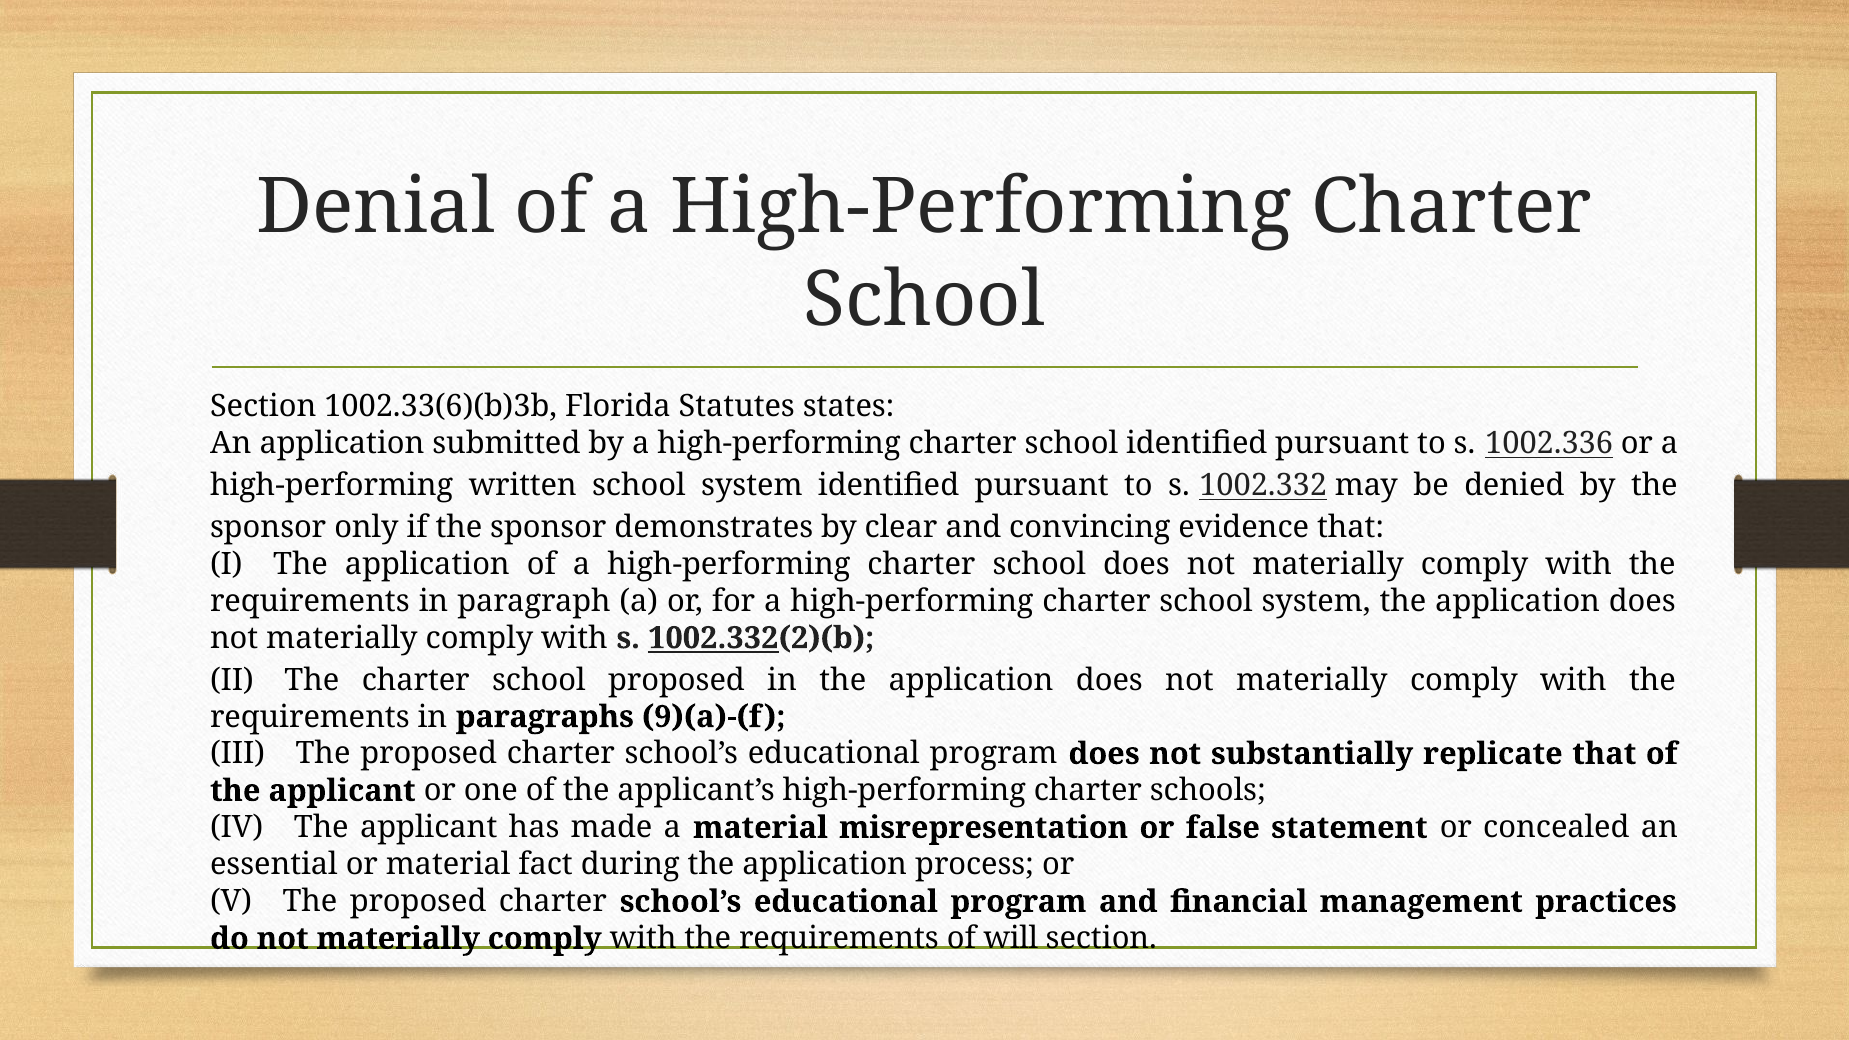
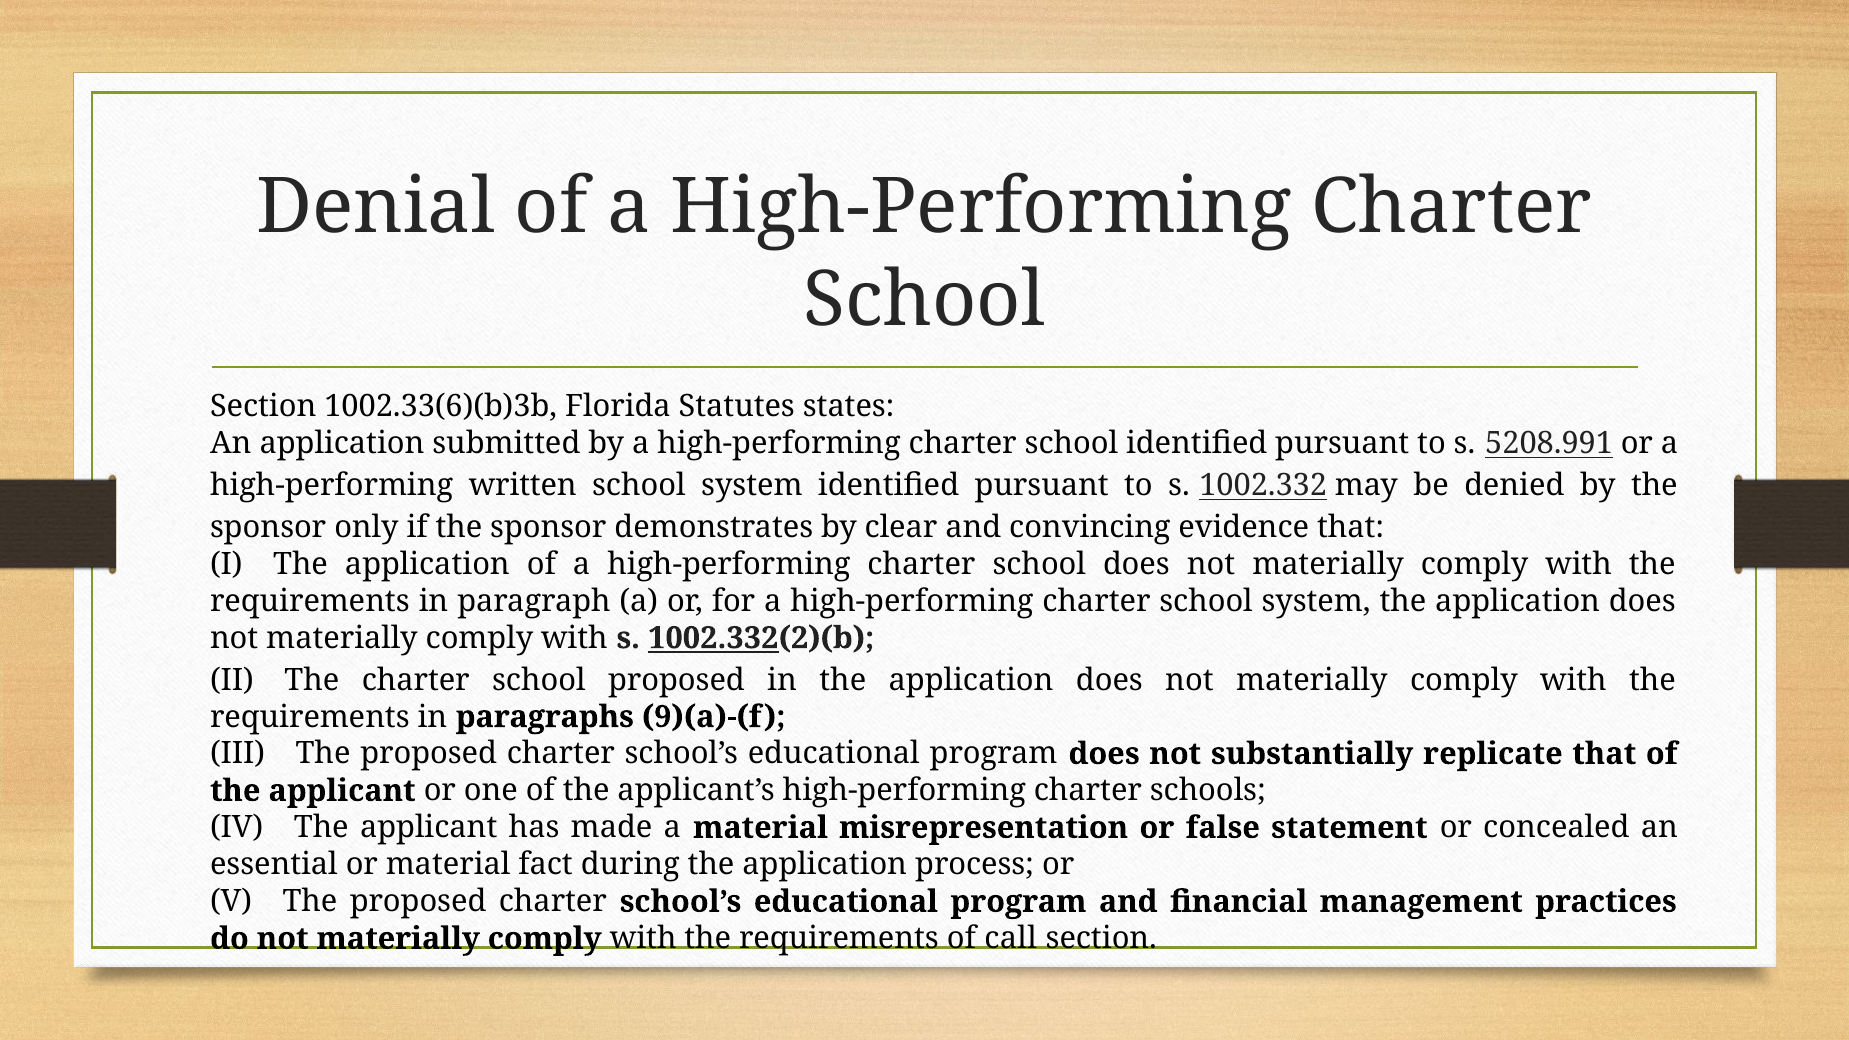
1002.336: 1002.336 -> 5208.991 (1549, 444)
will: will -> call (1011, 939)
